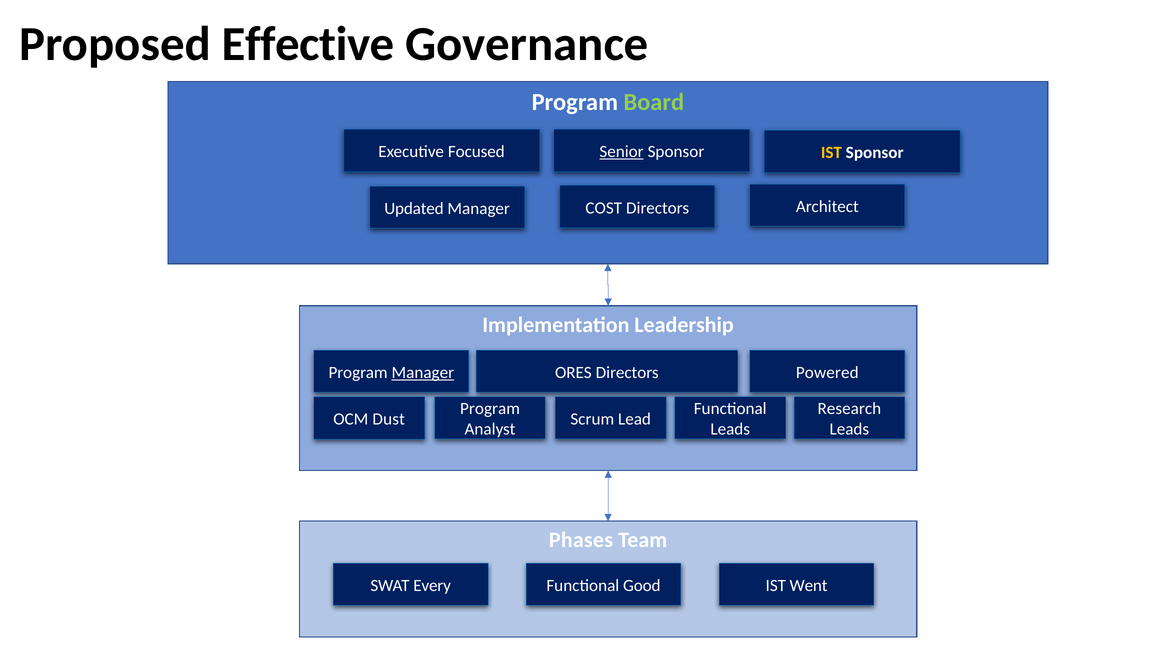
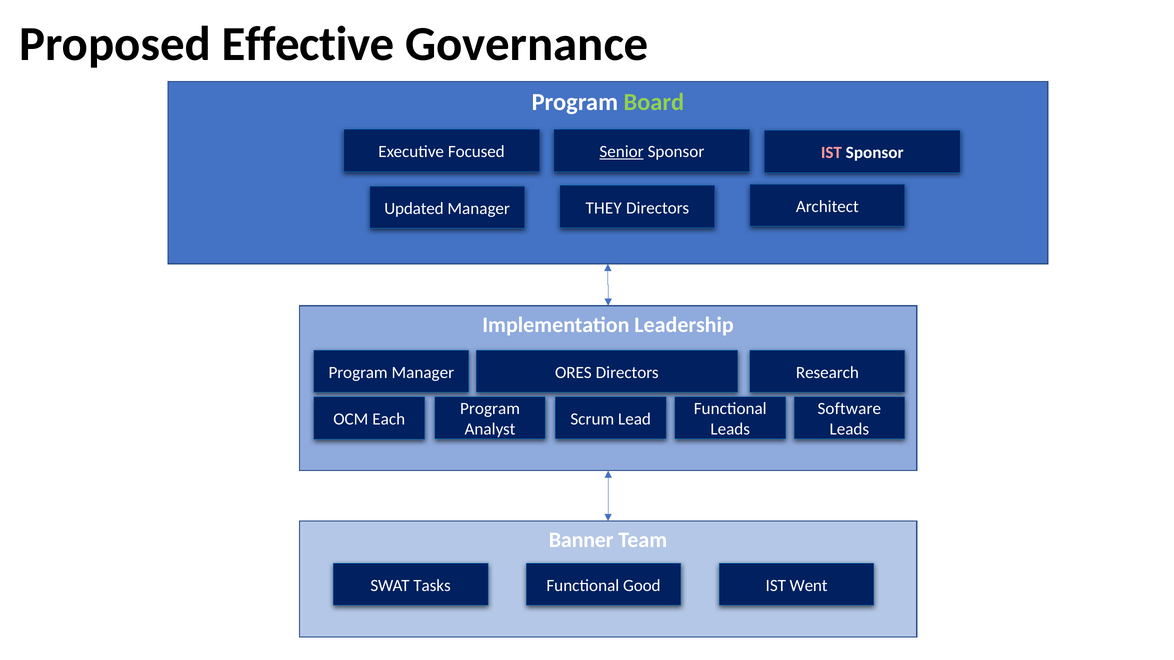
IST colour: yellow -> pink (831, 153)
COST: COST -> THEY (604, 208)
Manager underline: present -> none (423, 373)
Powered: Powered -> Research (827, 373)
Research: Research -> Software (849, 409)
Dust: Dust -> Each (389, 419)
Phases: Phases -> Banner (581, 541)
Every: Every -> Tasks (432, 586)
